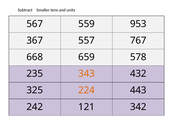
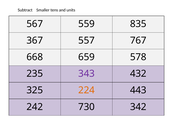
953: 953 -> 835 (138, 24)
343 colour: orange -> purple (86, 74)
121: 121 -> 730 (86, 107)
